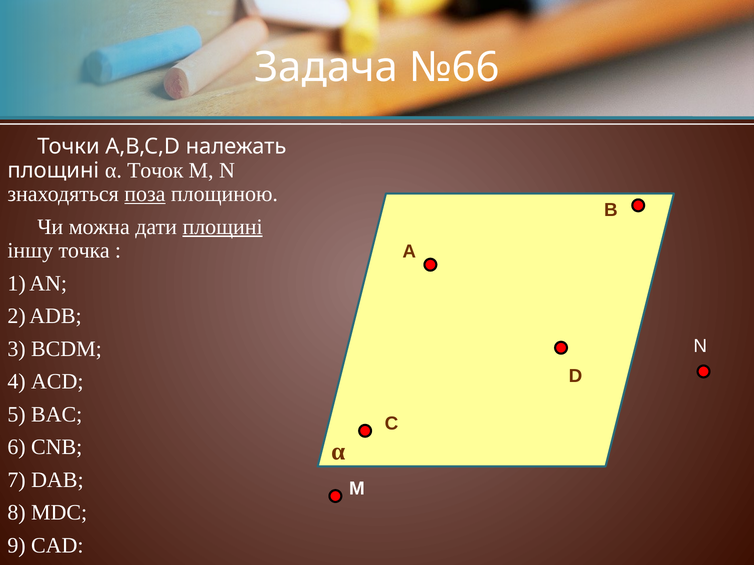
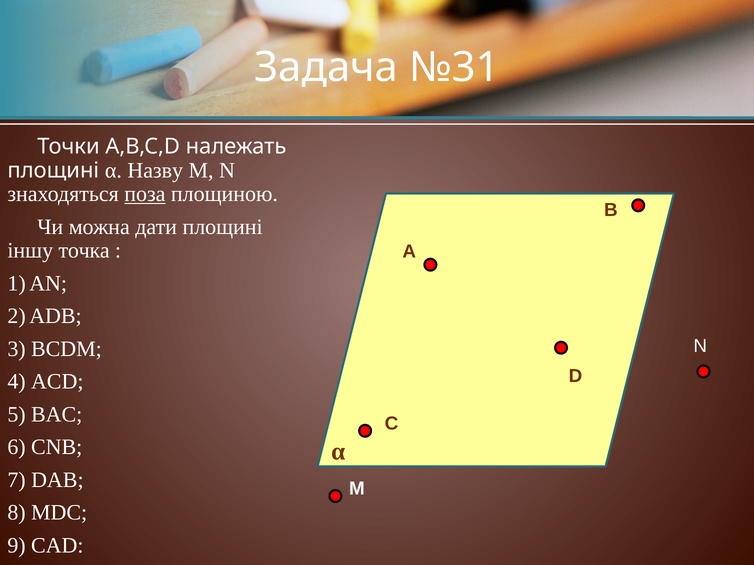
№66: №66 -> №31 (454, 68)
Точок: Точок -> Назву (155, 171)
площині underline: present -> none (223, 227)
